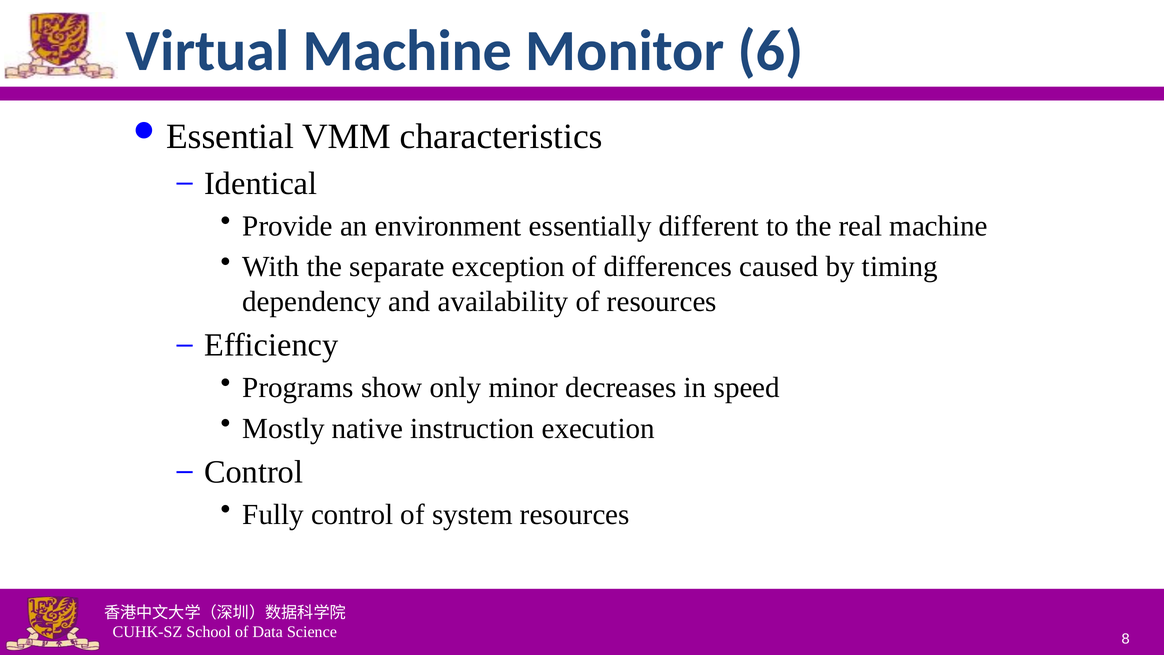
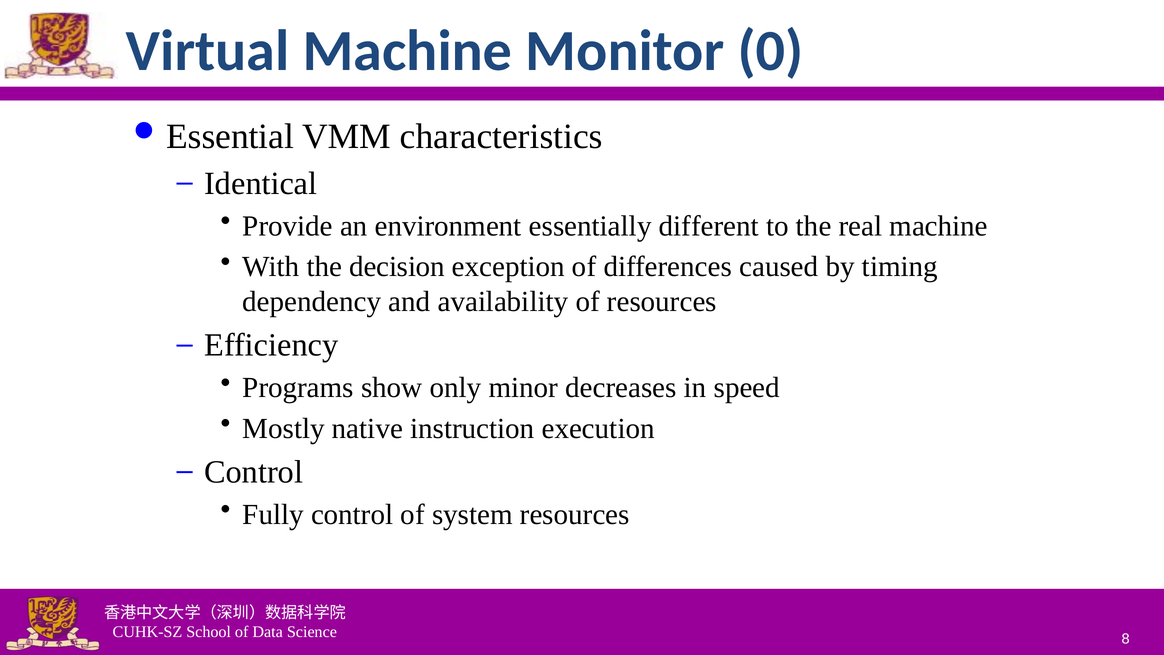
6: 6 -> 0 (770, 51)
separate: separate -> decision (397, 267)
